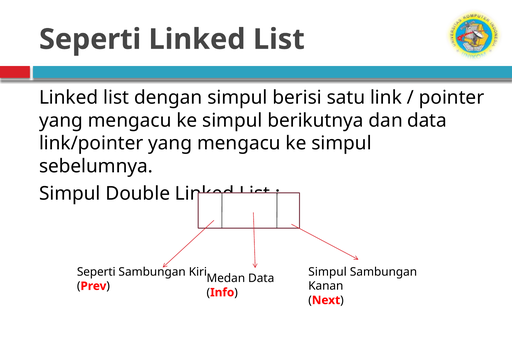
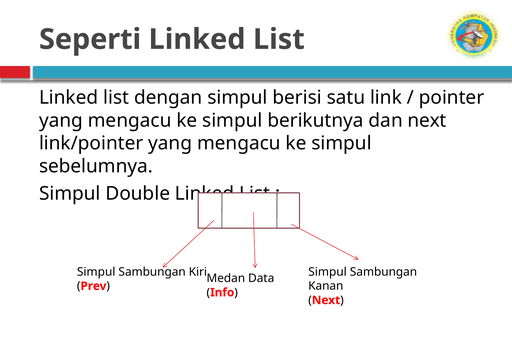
dan data: data -> next (427, 121)
Seperti: Seperti -> Simpul (96, 272)
